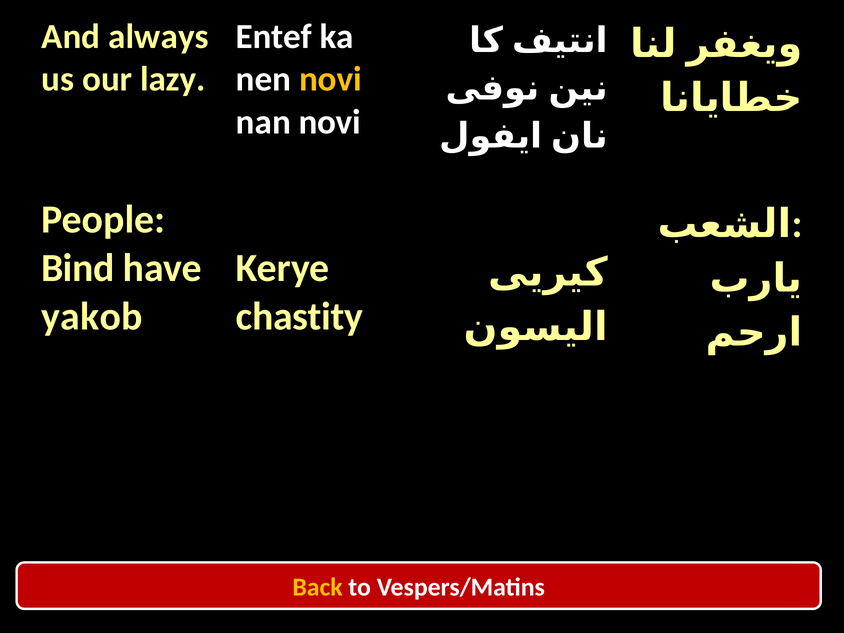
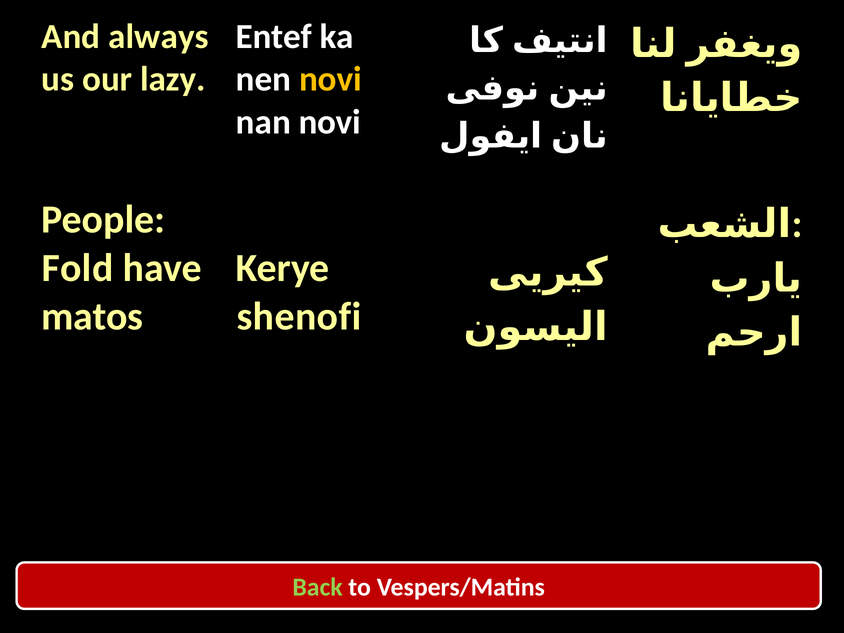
Bind: Bind -> Fold (77, 268)
yakob: yakob -> matos (92, 317)
chastity: chastity -> shenofi (299, 317)
Back colour: yellow -> light green (318, 587)
